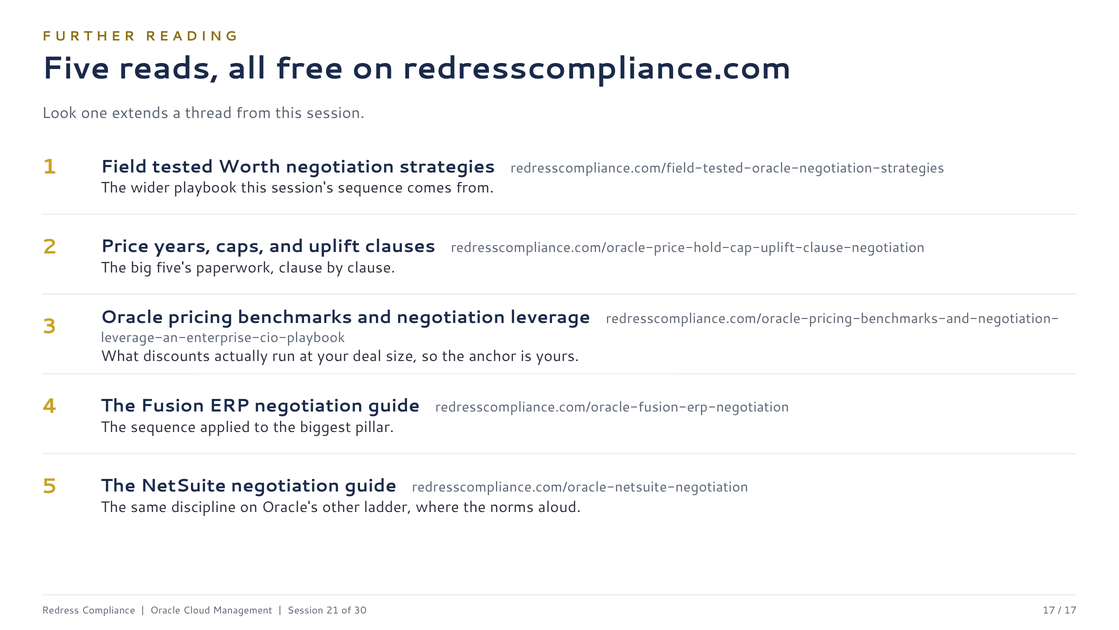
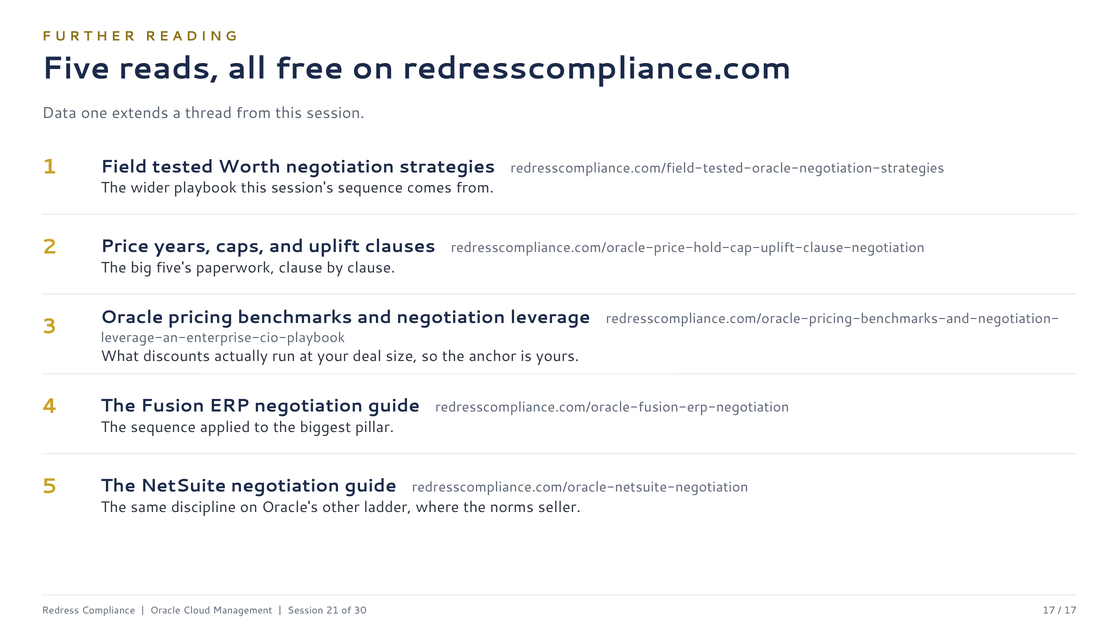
Look: Look -> Data (59, 113)
aloud: aloud -> seller (559, 507)
